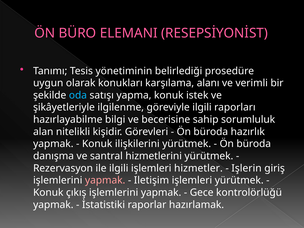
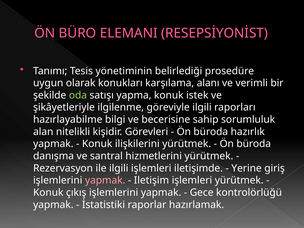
oda colour: light blue -> light green (78, 95)
hizmetler: hizmetler -> iletişimde (198, 168)
Işlerin: Işlerin -> Yerine (247, 168)
